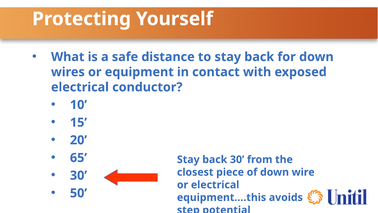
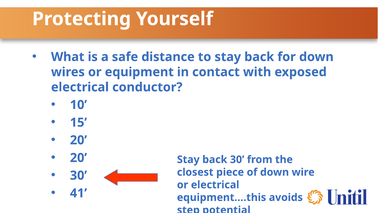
65: 65 -> 20 (78, 158)
50: 50 -> 41 (78, 193)
